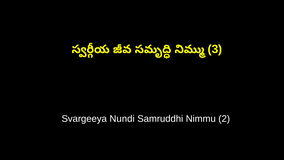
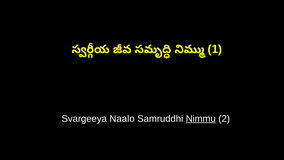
3: 3 -> 1 (215, 49)
Nundi: Nundi -> Naalo (122, 119)
Nimmu underline: none -> present (201, 119)
